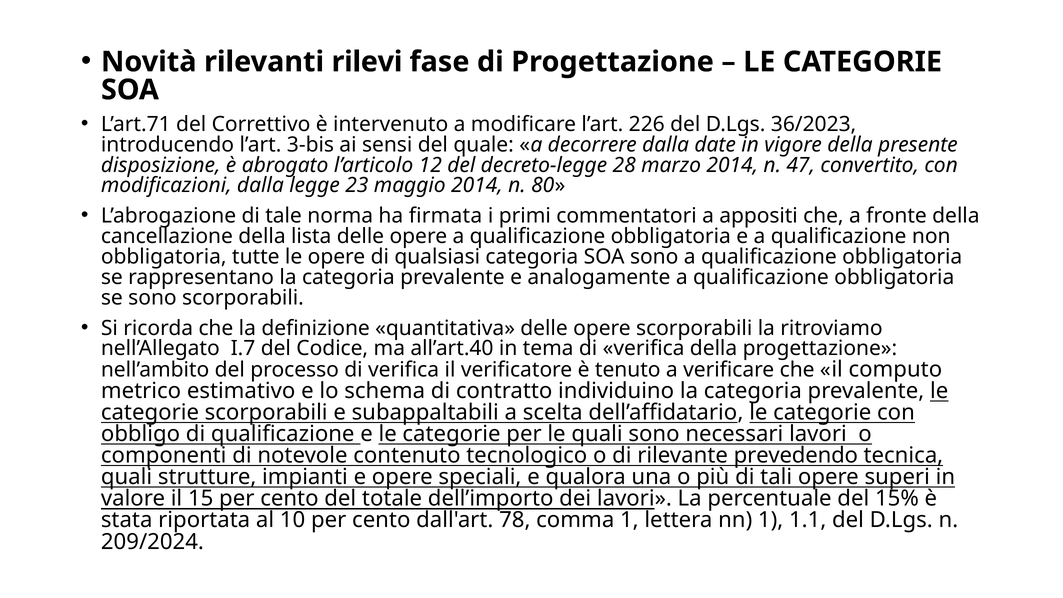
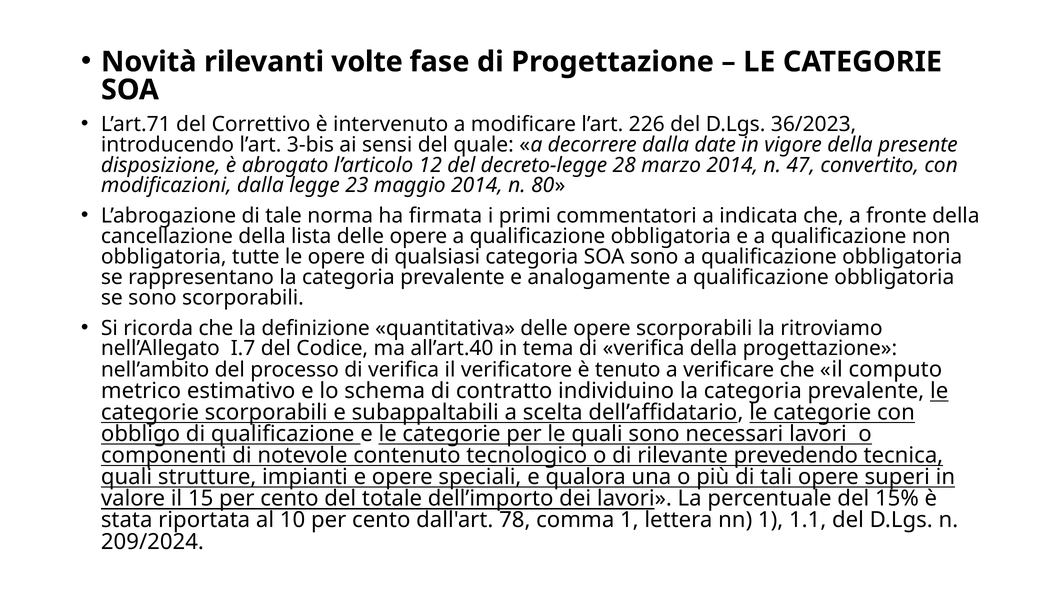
rilevi: rilevi -> volte (367, 62)
appositi: appositi -> indicata (759, 216)
